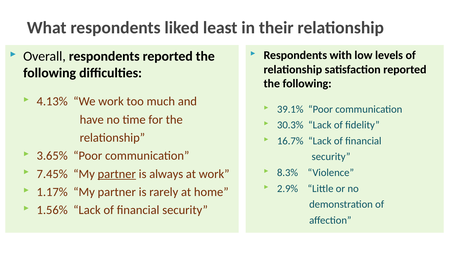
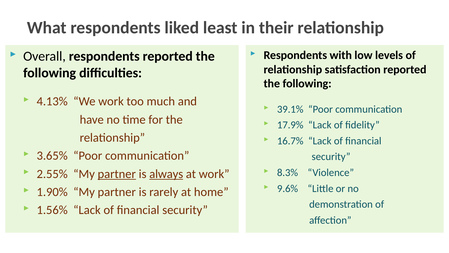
30.3%: 30.3% -> 17.9% (290, 125)
7.45%: 7.45% -> 2.55% (52, 174)
always underline: none -> present (166, 174)
2.9%: 2.9% -> 9.6% (288, 188)
1.17%: 1.17% -> 1.90% (52, 192)
